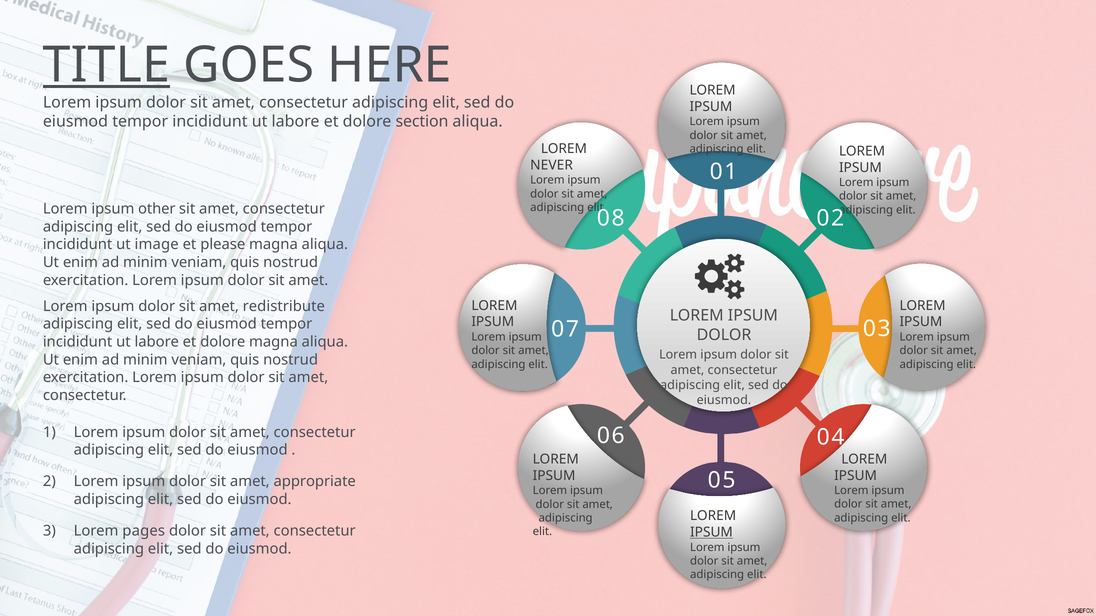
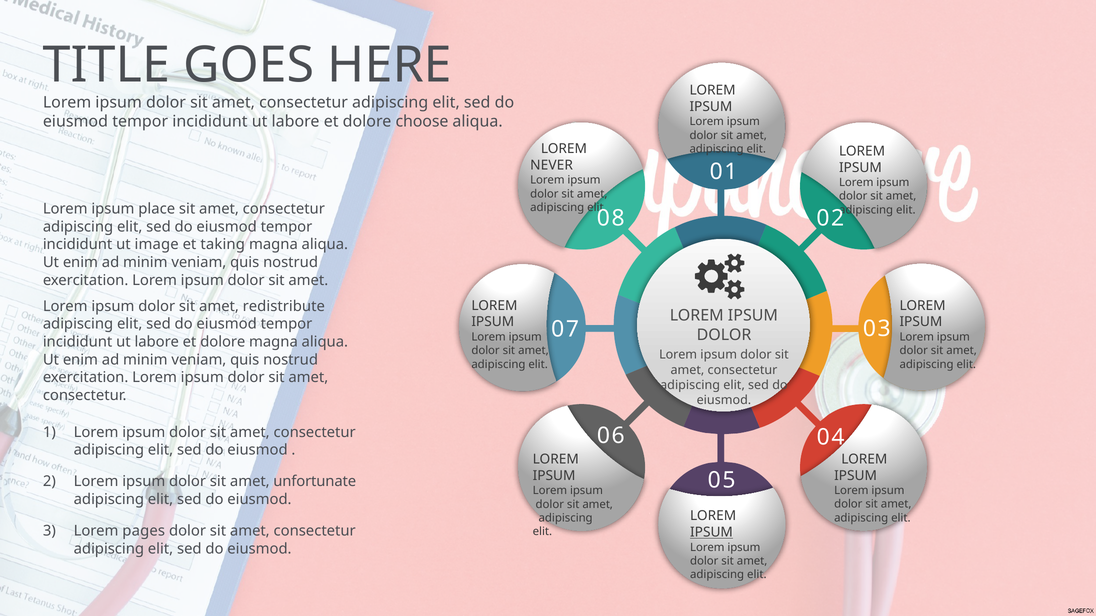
TITLE underline: present -> none (106, 65)
section: section -> choose (422, 122)
other: other -> place (157, 209)
please: please -> taking (223, 245)
appropriate: appropriate -> unfortunate (315, 482)
